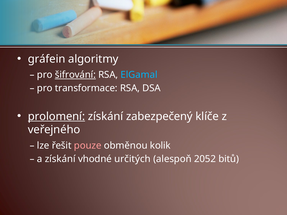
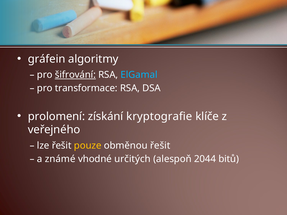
prolomení underline: present -> none (56, 116)
zabezpečený: zabezpečený -> kryptografie (159, 116)
pouze colour: pink -> yellow (88, 146)
obměnou kolik: kolik -> řešit (160, 146)
a získání: získání -> známé (60, 159)
2052: 2052 -> 2044 (205, 159)
